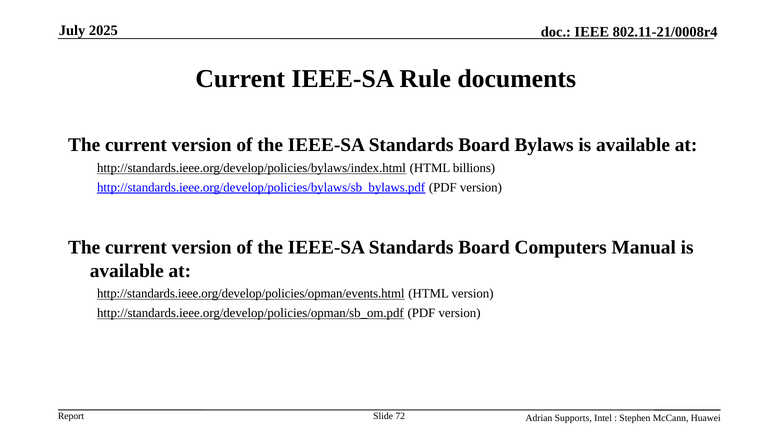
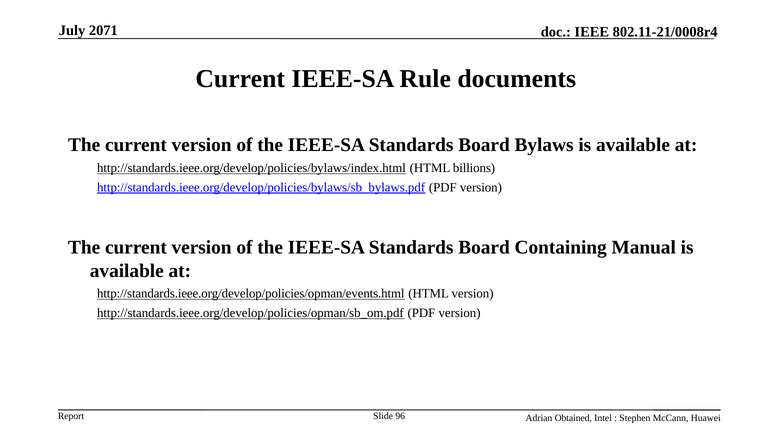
2025: 2025 -> 2071 (103, 31)
Computers: Computers -> Containing (561, 248)
72: 72 -> 96 (400, 416)
Supports: Supports -> Obtained (573, 418)
